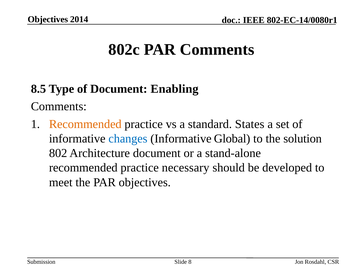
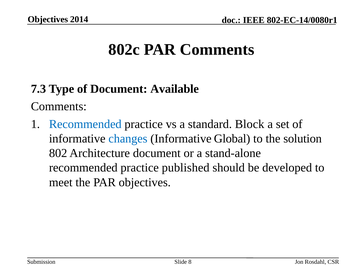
8.5: 8.5 -> 7.3 (38, 89)
Enabling: Enabling -> Available (175, 89)
Recommended colour: orange -> blue (85, 124)
States: States -> Block (250, 124)
necessary: necessary -> published (186, 167)
